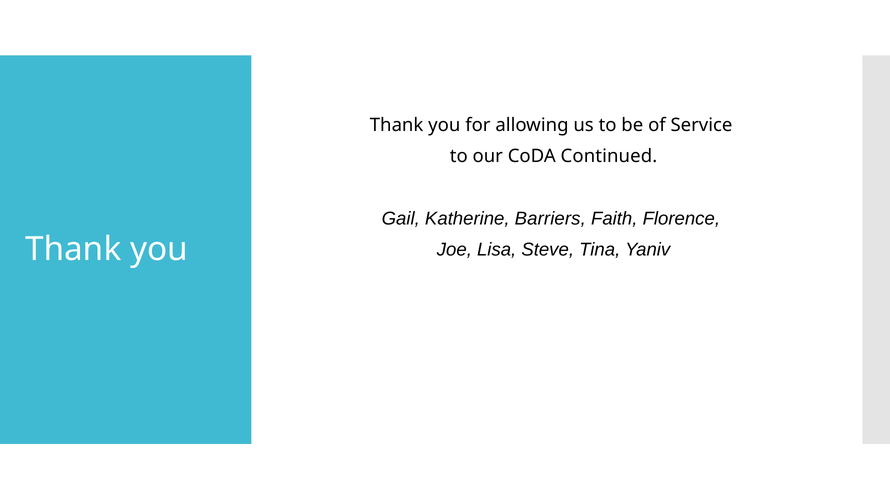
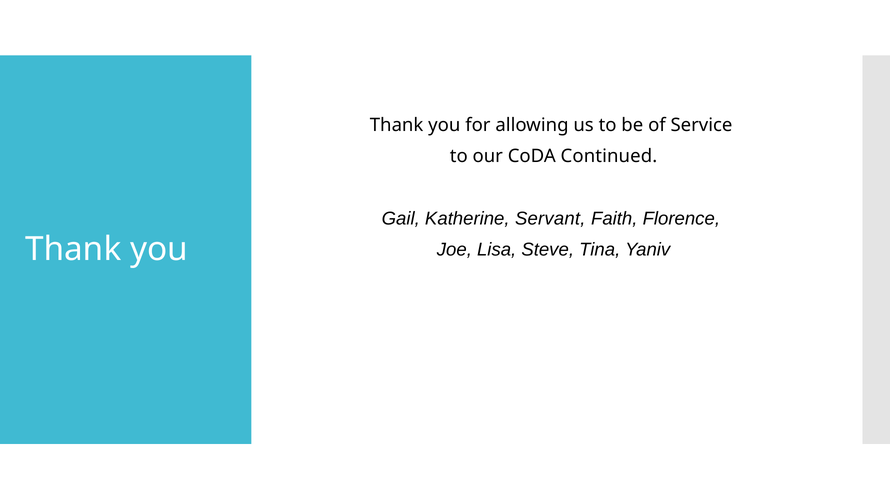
Barriers: Barriers -> Servant (550, 219)
